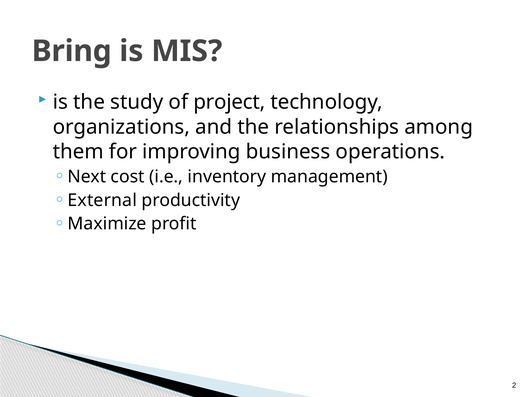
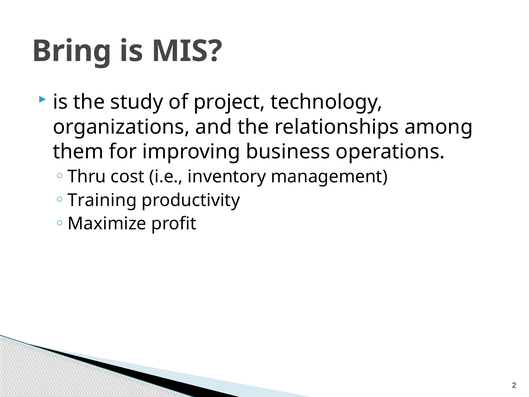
Next: Next -> Thru (87, 177)
External: External -> Training (102, 200)
